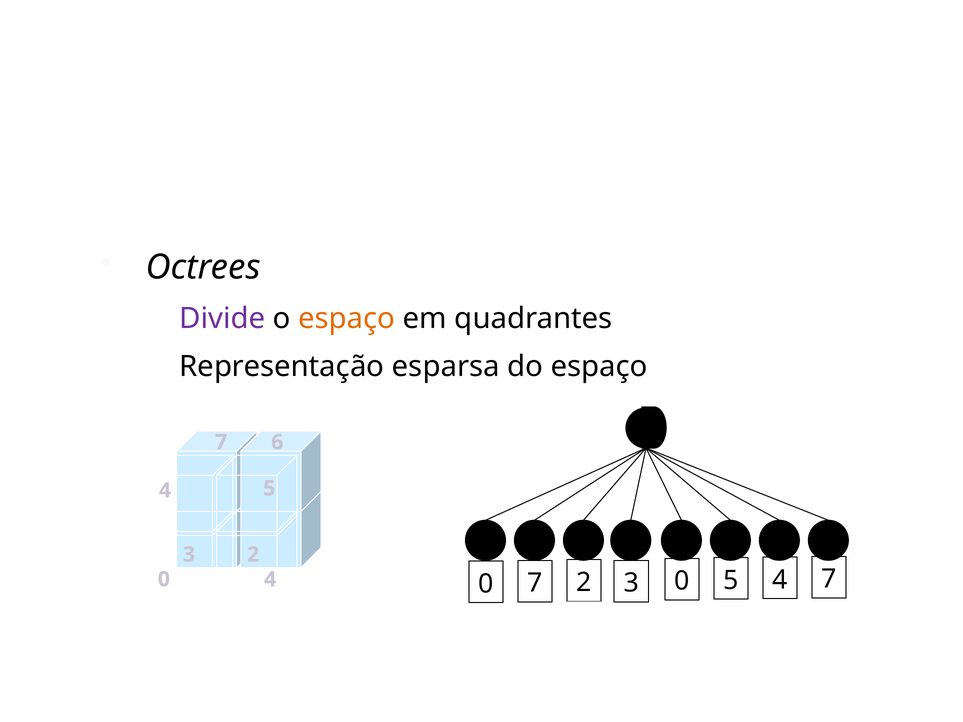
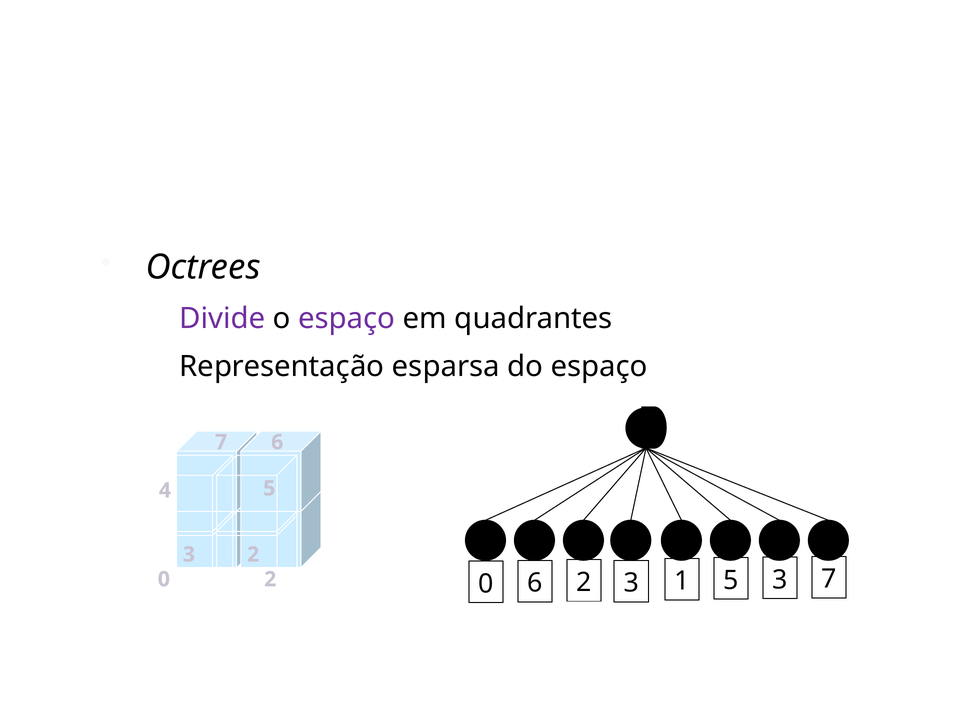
espaço colour: orange -> purple (347, 318)
0 4: 4 -> 2 (270, 579)
0 7: 7 -> 6 (535, 583)
3 0: 0 -> 1 (682, 581)
5 4: 4 -> 3 (780, 580)
